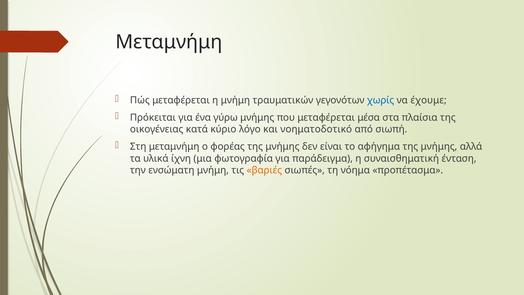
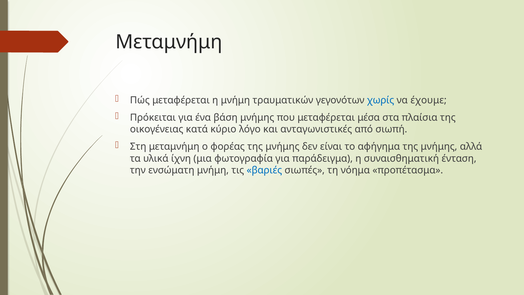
γύρω: γύρω -> βάση (226, 118)
νοηματοδοτικό: νοηματοδοτικό -> ανταγωνιστικές (316, 129)
βαριές colour: orange -> blue (264, 170)
